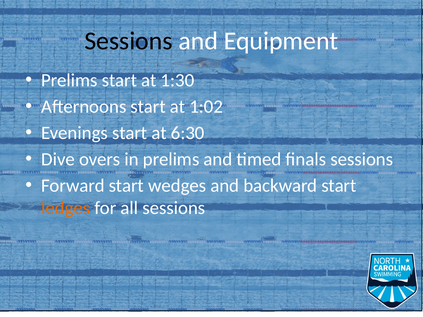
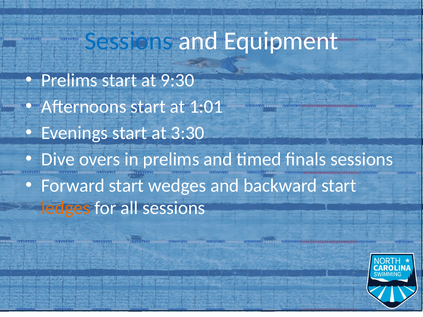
Sessions colour: black -> blue (129, 41)
1:30: 1:30 -> 9:30 (177, 80)
1:02: 1:02 -> 1:01 (206, 107)
6:30: 6:30 -> 3:30 (188, 133)
